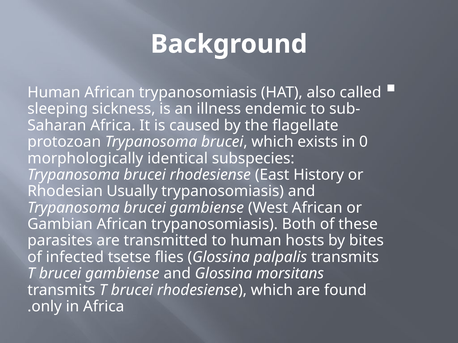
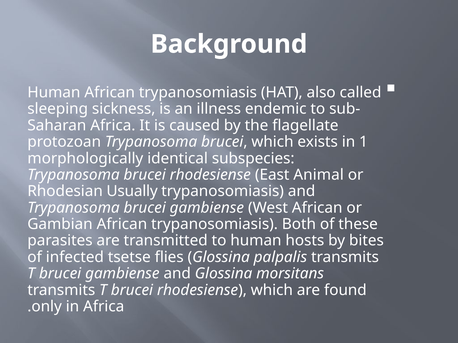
0: 0 -> 1 (364, 142)
History: History -> Animal (319, 175)
